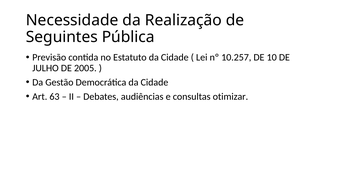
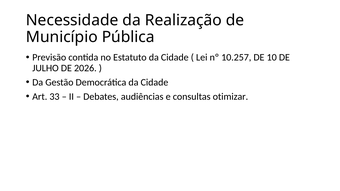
Seguintes: Seguintes -> Município (62, 37)
2005: 2005 -> 2026 (85, 68)
63: 63 -> 33 (55, 97)
